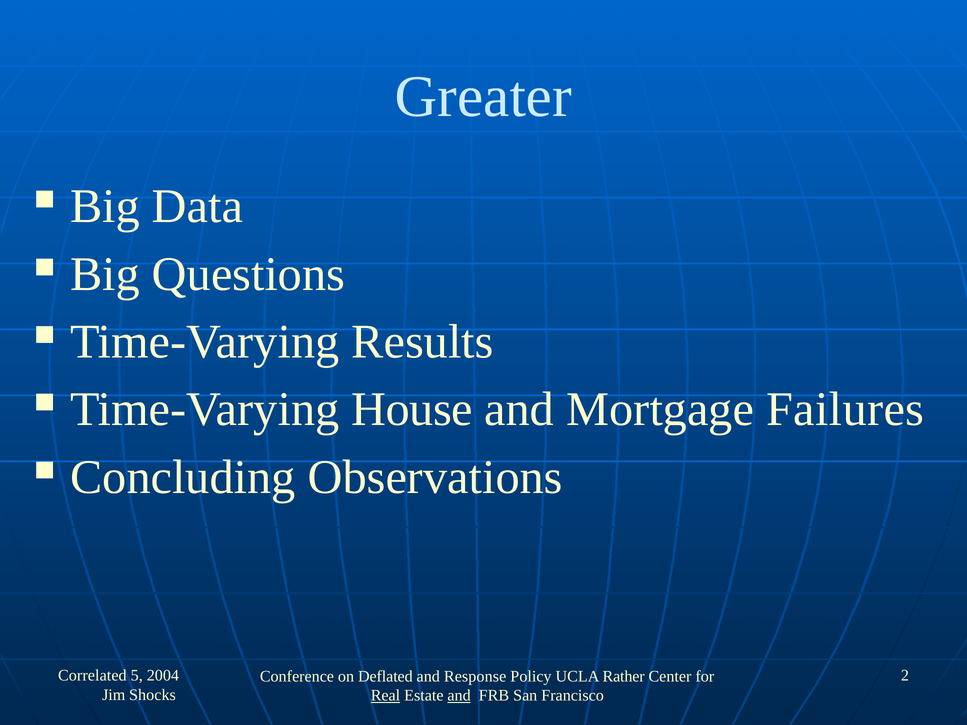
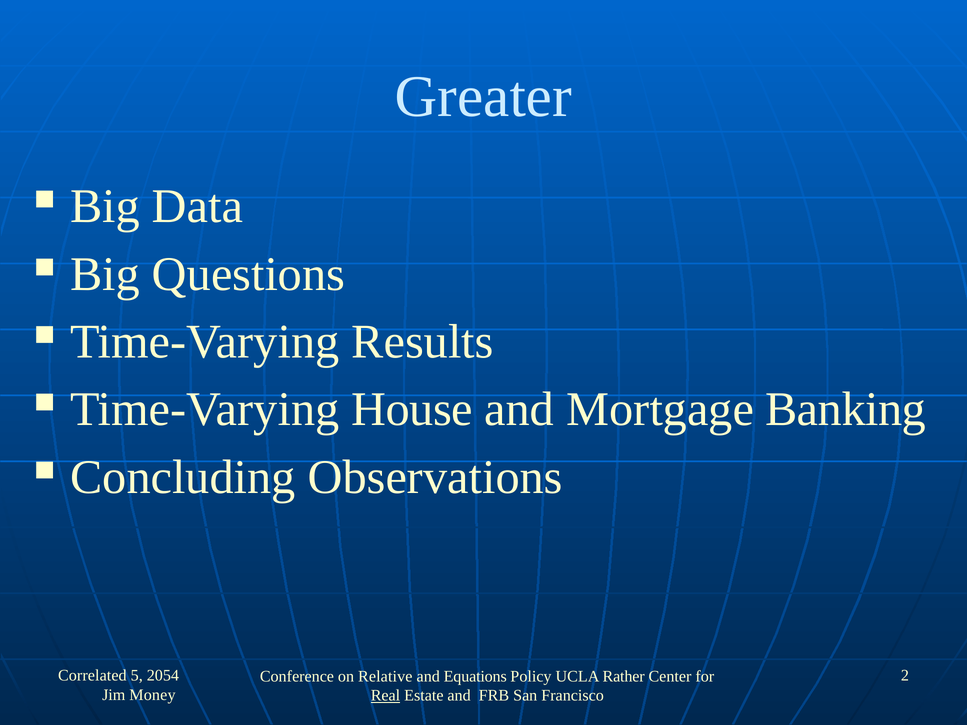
Failures: Failures -> Banking (846, 410)
2004: 2004 -> 2054 (163, 676)
Deflated: Deflated -> Relative (385, 676)
Response: Response -> Equations (475, 676)
Shocks: Shocks -> Money (152, 695)
and underline: present -> none (459, 696)
